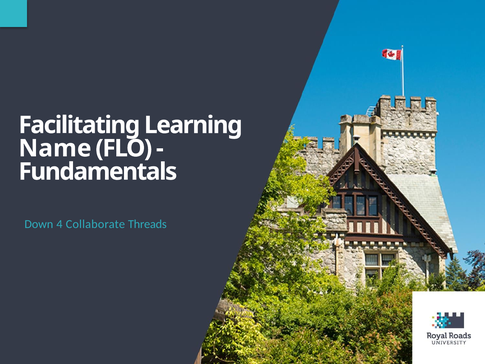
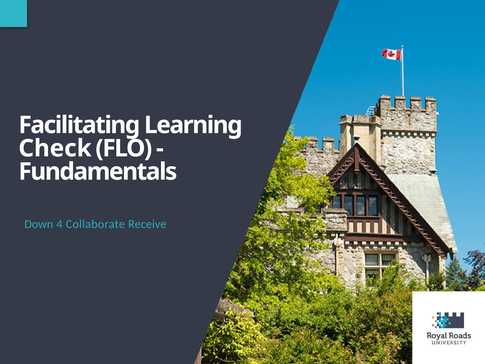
Name: Name -> Check (55, 148)
Threads: Threads -> Receive (147, 224)
